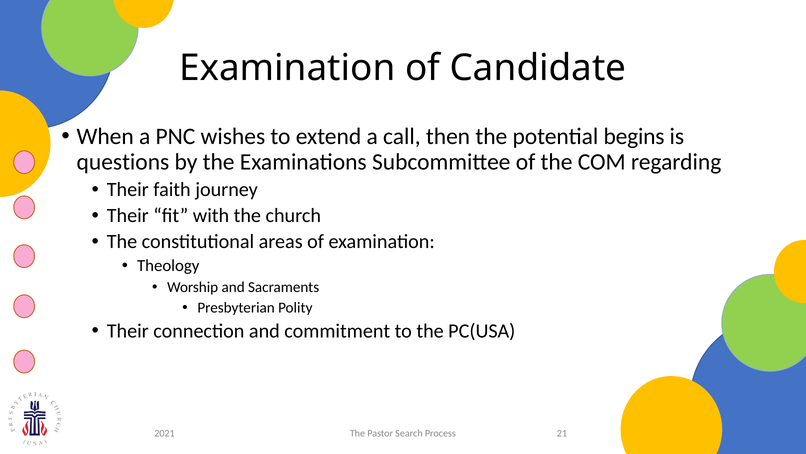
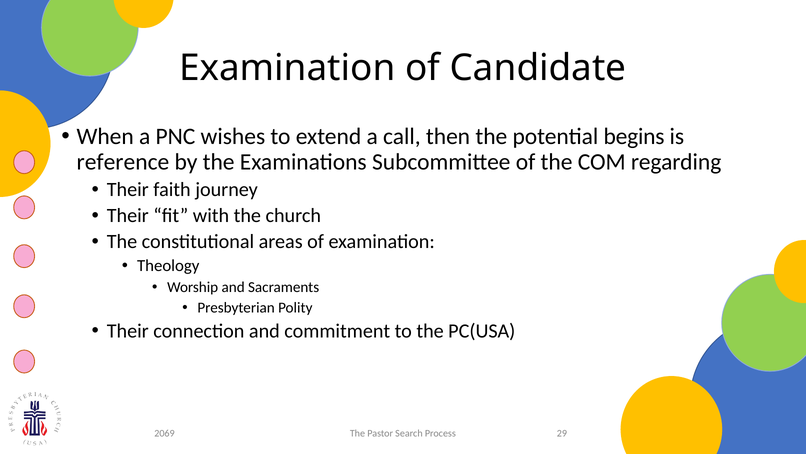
questions: questions -> reference (123, 162)
21: 21 -> 29 (562, 433)
2021: 2021 -> 2069 (164, 433)
